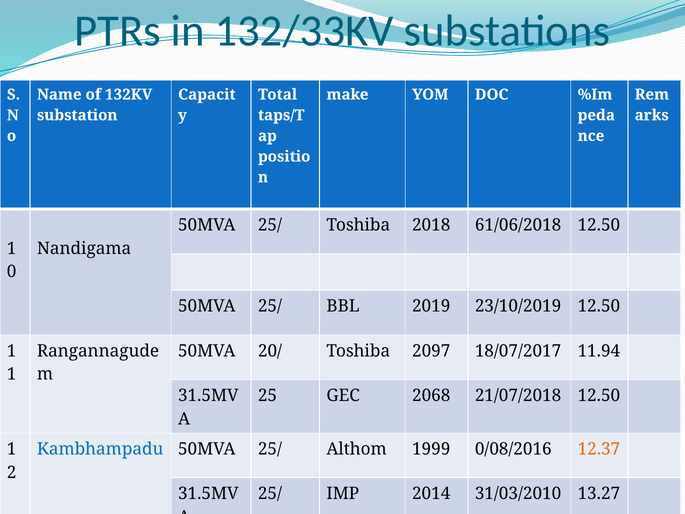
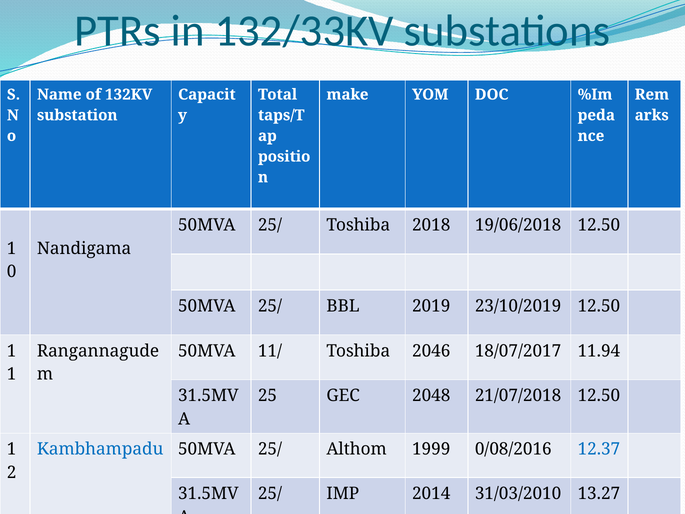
61/06/2018: 61/06/2018 -> 19/06/2018 (518, 225)
20/: 20/ -> 11/ (270, 351)
2097: 2097 -> 2046 (431, 351)
2068: 2068 -> 2048 (431, 396)
12.37 colour: orange -> blue (599, 449)
